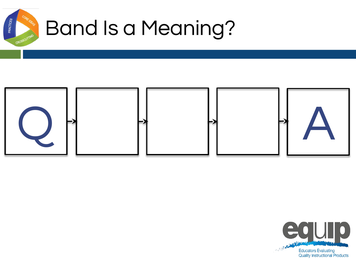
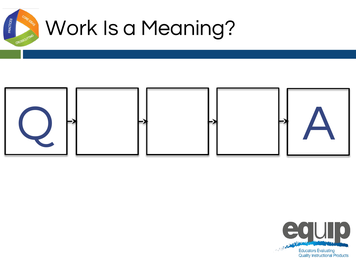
Band: Band -> Work (72, 28)
